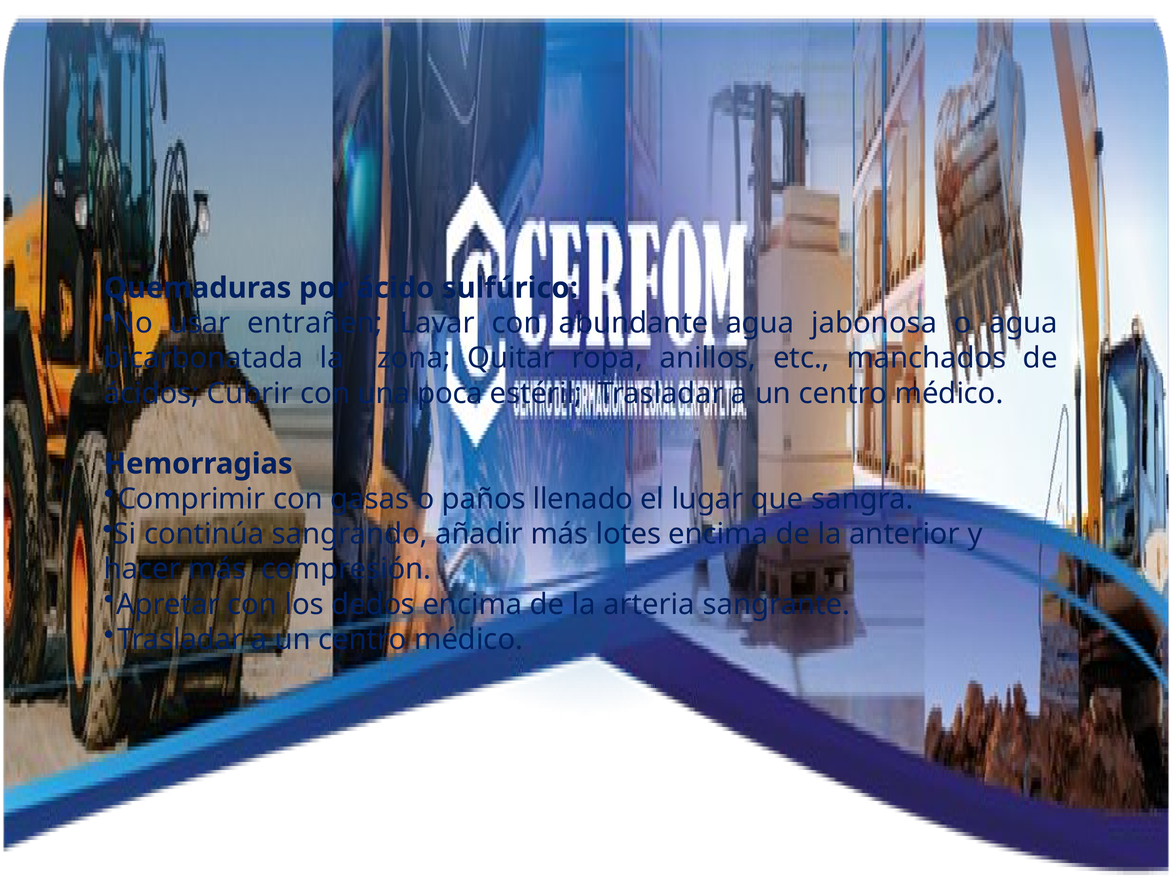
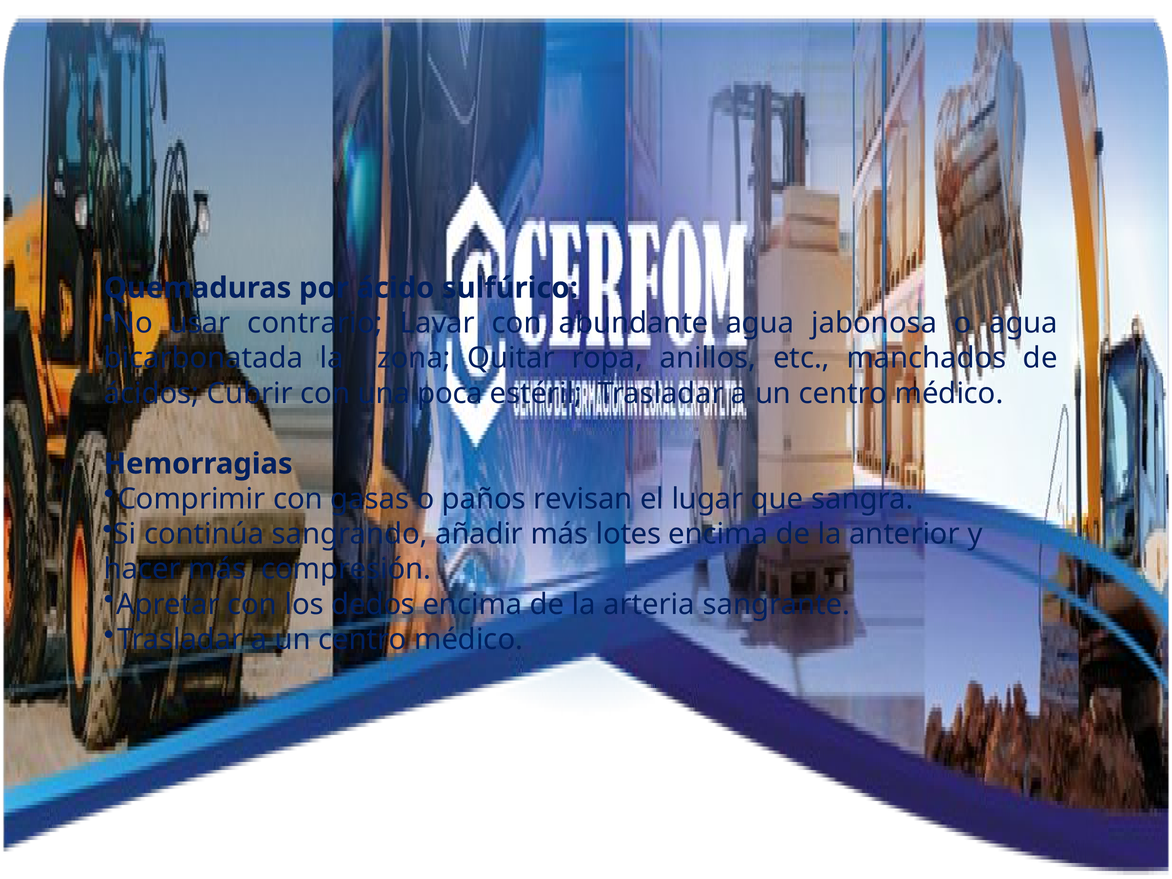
entrañen: entrañen -> contrario (315, 323)
llenado: llenado -> revisan (583, 499)
